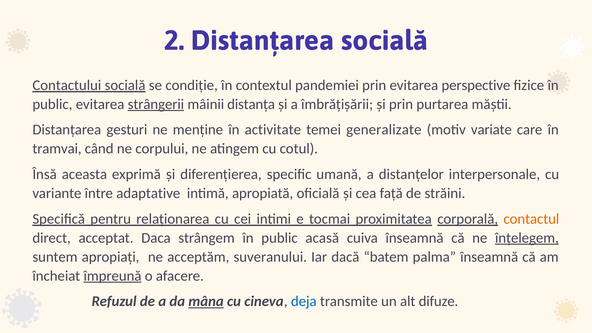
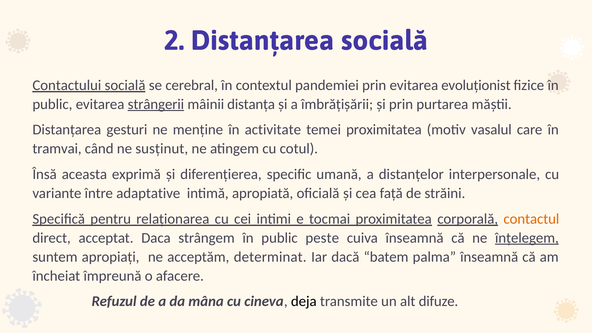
condiție: condiție -> cerebral (192, 85)
perspective: perspective -> evoluționist (476, 85)
temei generalizate: generalizate -> proximitatea (384, 130)
variate: variate -> vasalul (491, 130)
corpului: corpului -> susținut (162, 149)
acasă: acasă -> peste (322, 238)
suveranului: suveranului -> determinat (270, 257)
împreună underline: present -> none (112, 276)
mâna underline: present -> none (206, 301)
deja colour: blue -> black (304, 301)
